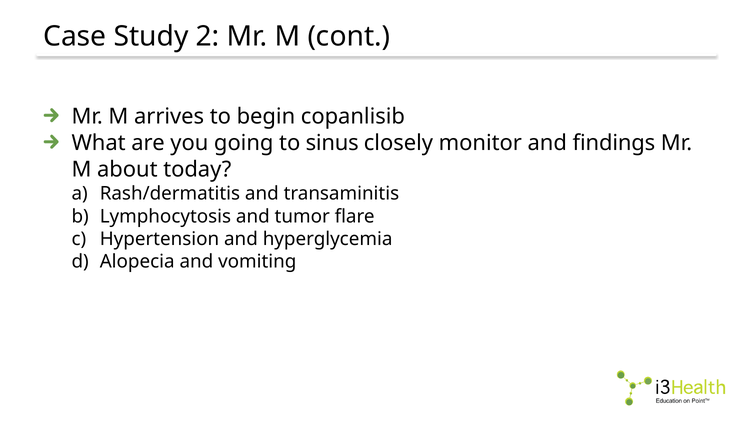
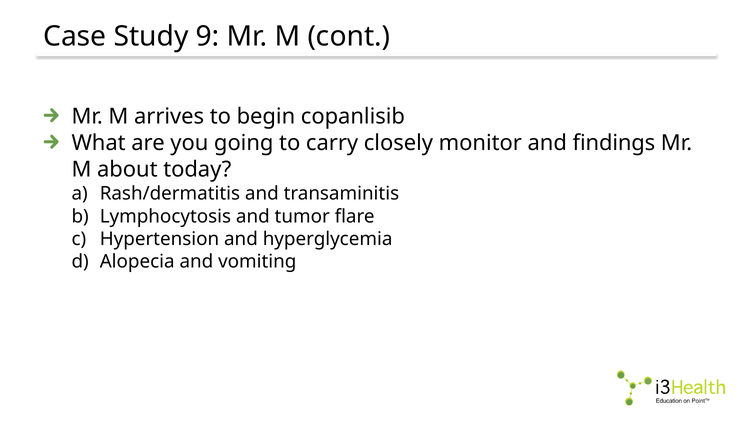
2: 2 -> 9 (208, 36)
sinus: sinus -> carry (332, 143)
